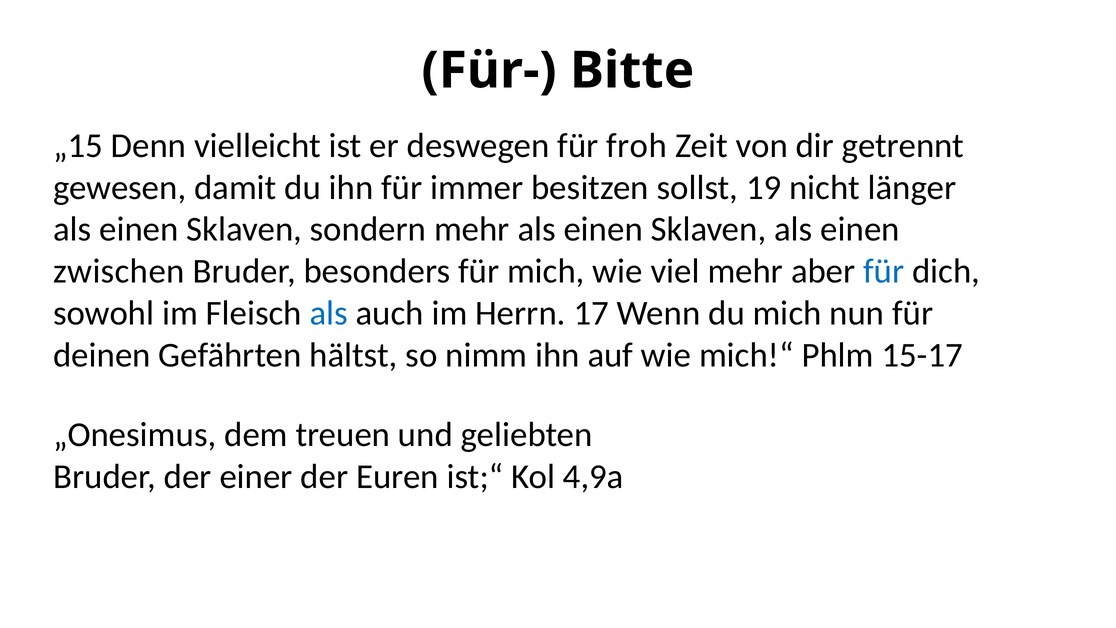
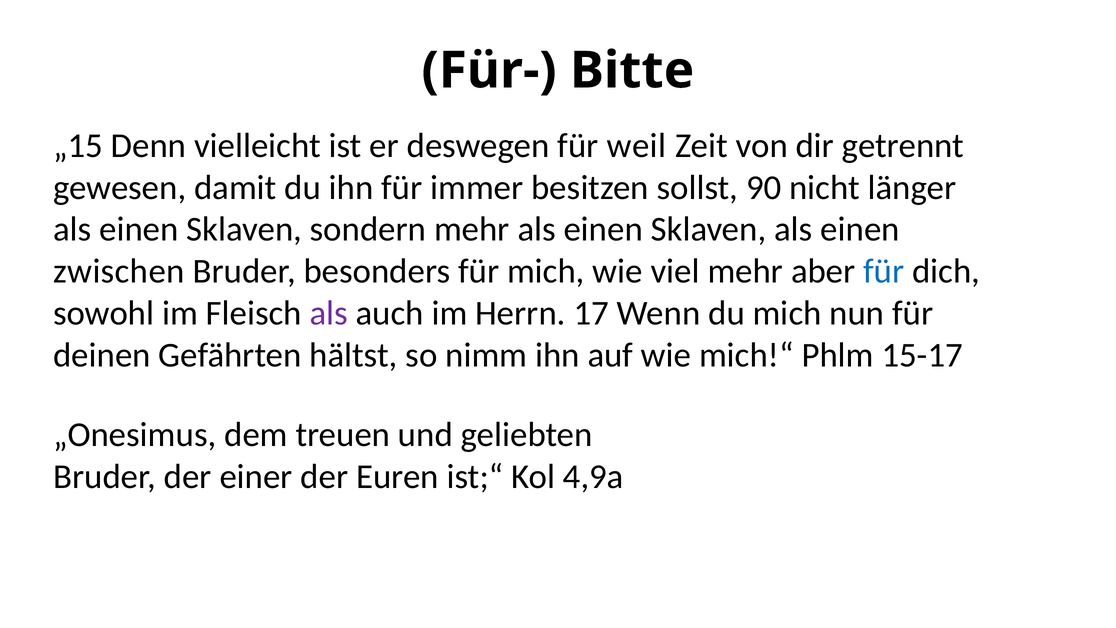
froh: froh -> weil (637, 146)
19: 19 -> 90 (764, 187)
als colour: blue -> purple (329, 313)
